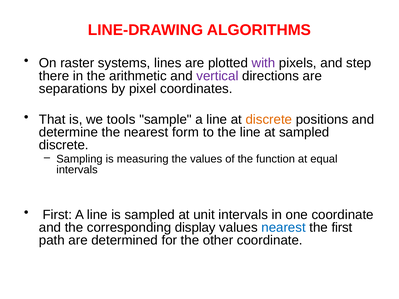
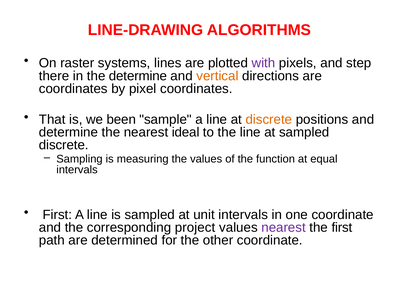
the arithmetic: arithmetic -> determine (138, 76)
vertical colour: purple -> orange (217, 76)
separations: separations -> coordinates (73, 89)
tools: tools -> been (121, 120)
form: form -> ideal (186, 132)
display: display -> project (195, 228)
nearest colour: blue -> purple (284, 228)
